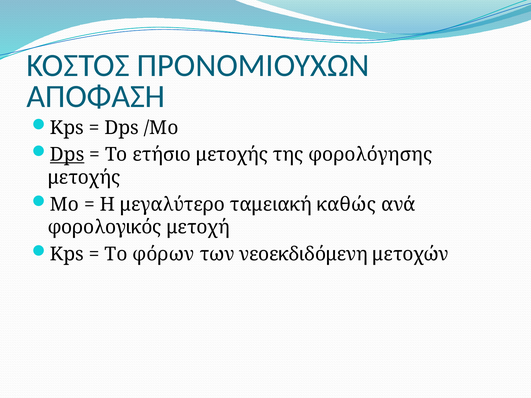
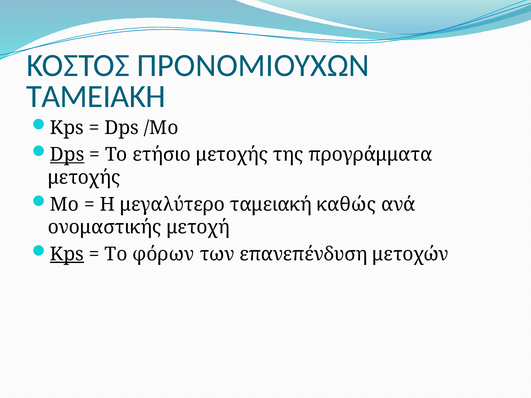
ΑΠΟΦΑΣΗ: ΑΠΟΦΑΣΗ -> ΤΑΜΕΙΑΚΗ (96, 97)
φορολόγησης: φορολόγησης -> προγράμματα (370, 155)
φορολογικός: φορολογικός -> ονομαστικής (105, 227)
Kps underline: none -> present (67, 254)
νεοεκδιδόμενη: νεοεκδιδόμενη -> επανεπένδυση (303, 254)
